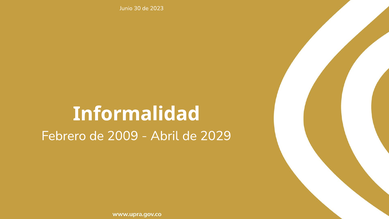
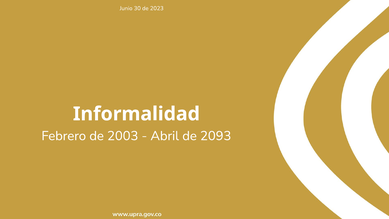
2009: 2009 -> 2003 (123, 136)
2029: 2029 -> 2093 (216, 136)
